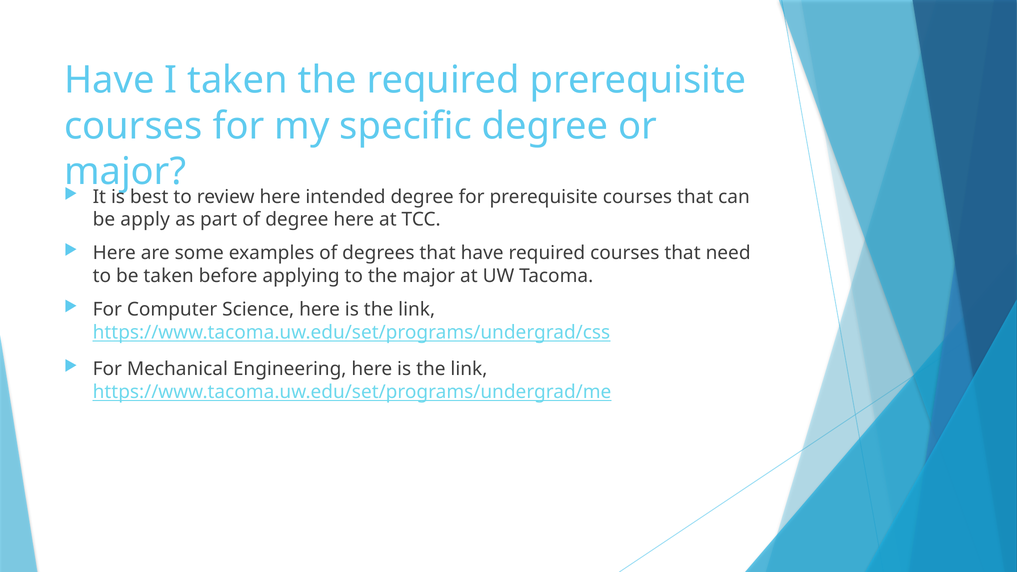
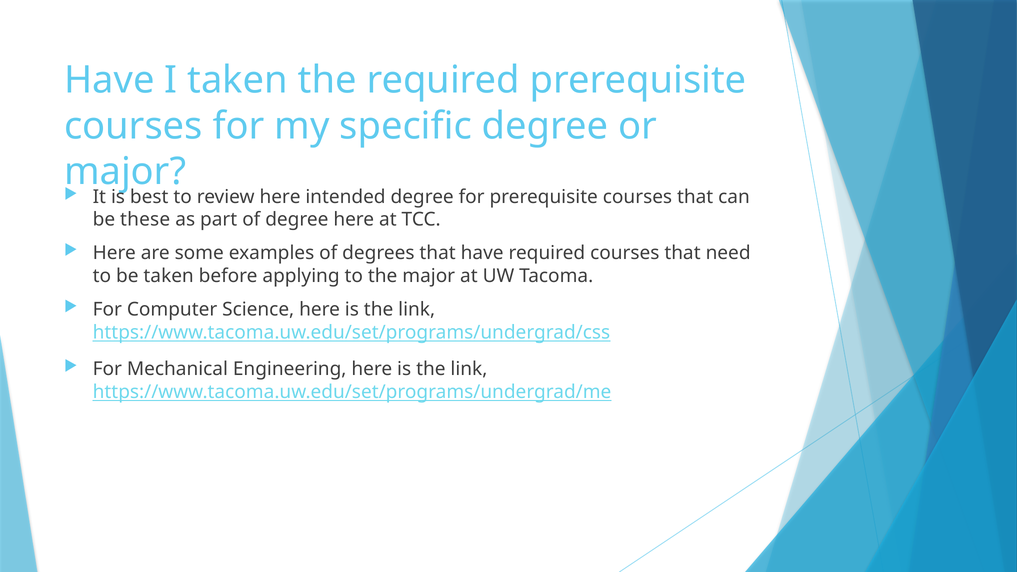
apply: apply -> these (145, 220)
